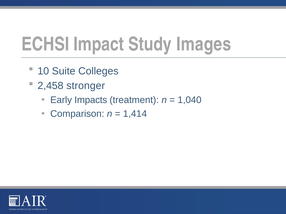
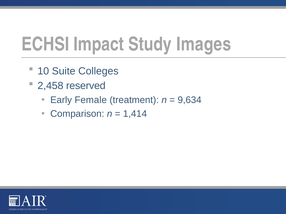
stronger: stronger -> reserved (86, 86)
Impacts: Impacts -> Female (91, 100)
1,040: 1,040 -> 9,634 (190, 100)
